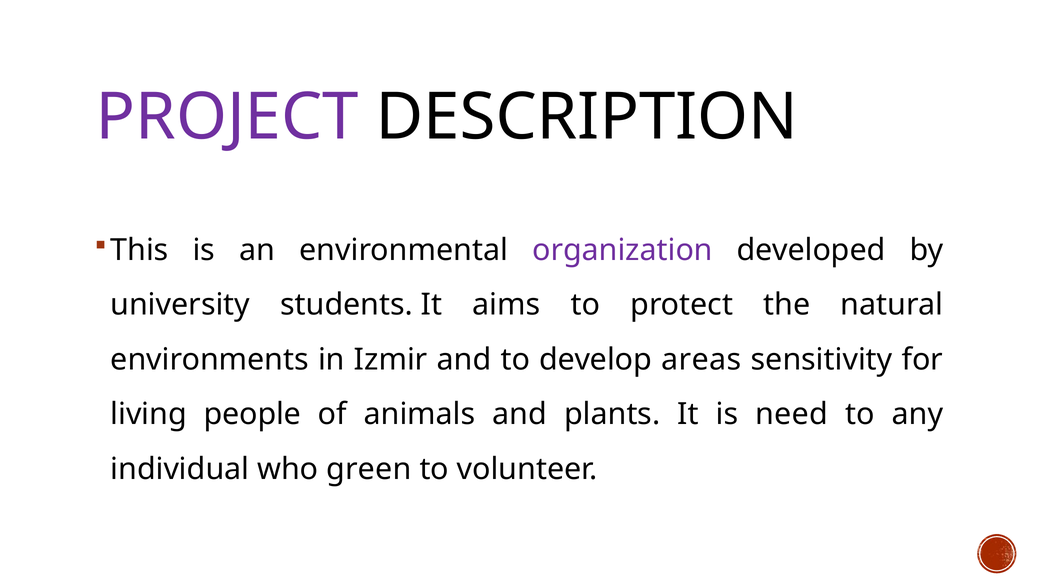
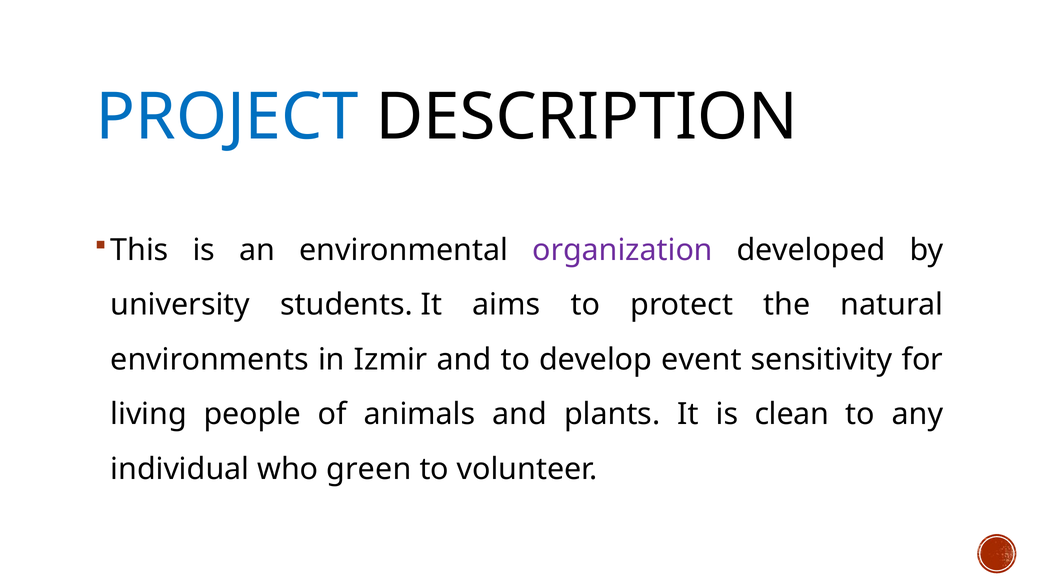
PROJECT colour: purple -> blue (227, 117)
areas: areas -> event (701, 359)
need: need -> clean (792, 414)
